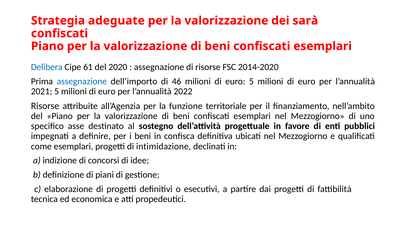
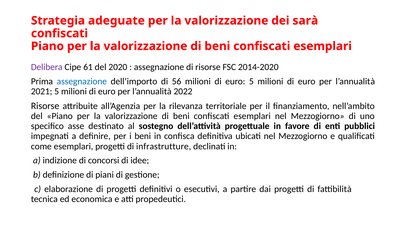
Delibera colour: blue -> purple (47, 67)
46: 46 -> 56 (177, 82)
funzione: funzione -> rilevanza (186, 106)
intimidazione: intimidazione -> infrastrutture (164, 147)
